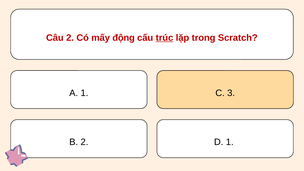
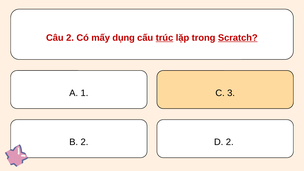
động: động -> dụng (124, 38)
Scratch underline: none -> present (238, 38)
D 1: 1 -> 2 (230, 142)
